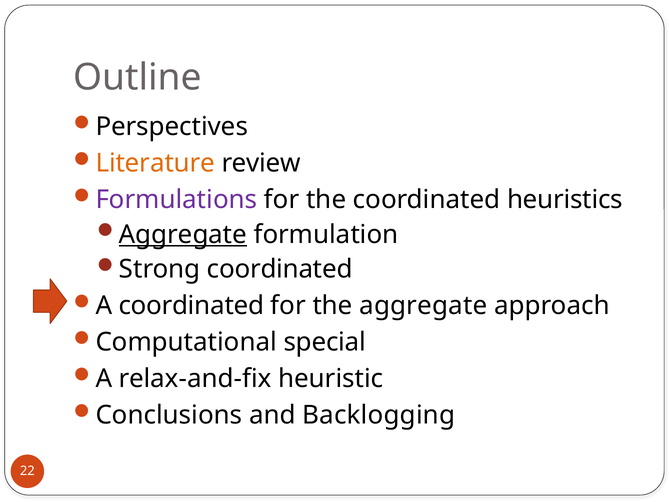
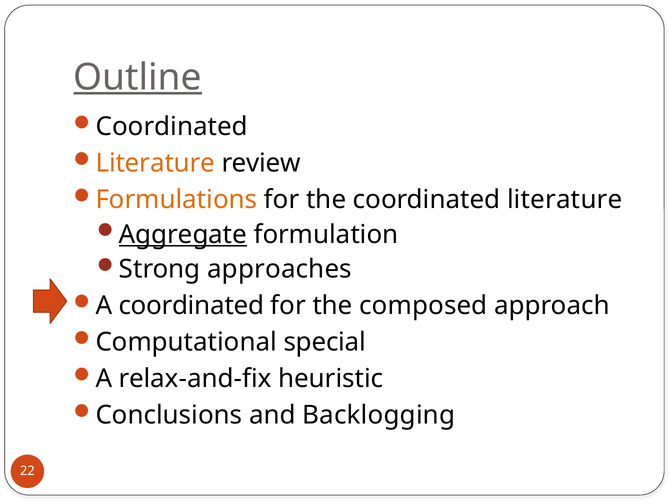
Outline underline: none -> present (138, 77)
Perspectives: Perspectives -> Coordinated (172, 127)
Formulations colour: purple -> orange (176, 200)
coordinated heuristics: heuristics -> literature (565, 200)
Strong coordinated: coordinated -> approaches (280, 269)
the aggregate: aggregate -> composed (423, 305)
